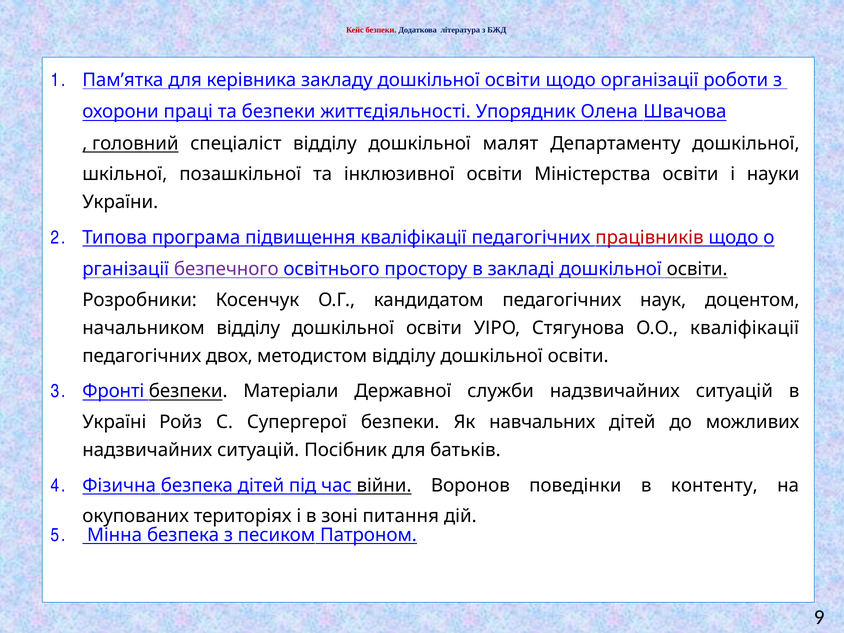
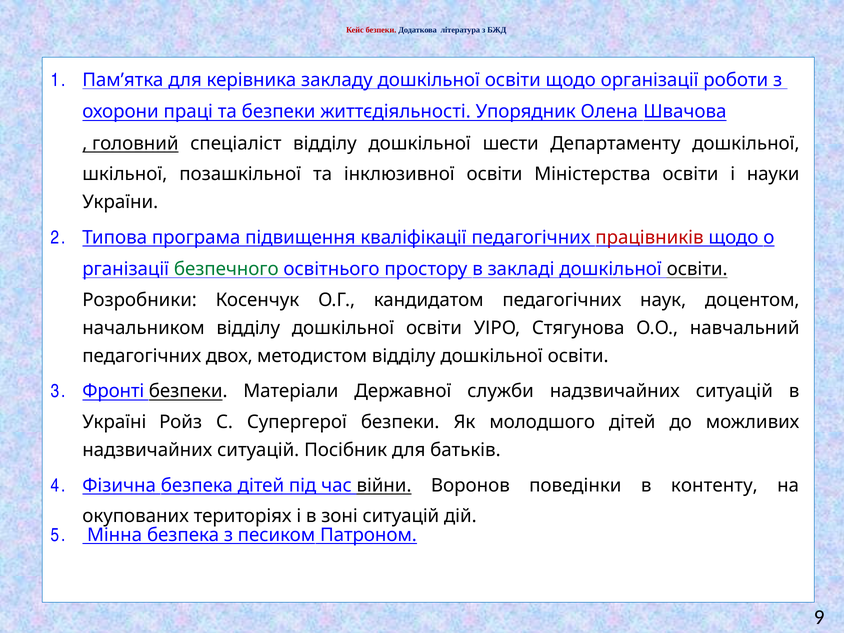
малят: малят -> шести (511, 143)
безпечного colour: purple -> green (226, 269)
О.О кваліфікації: кваліфікації -> навчальний (745, 328)
навчальних: навчальних -> молодшого (542, 422)
зоні питання: питання -> ситуацій (401, 516)
